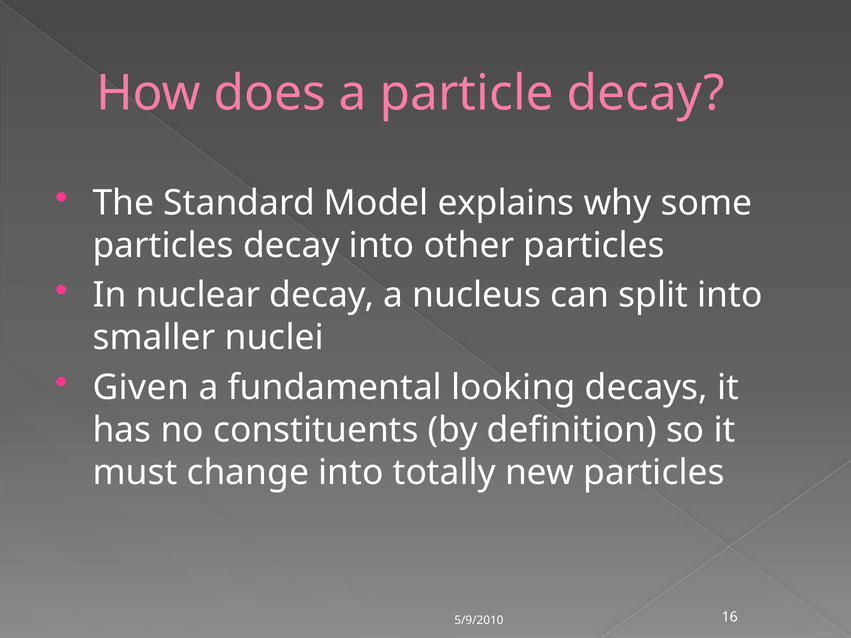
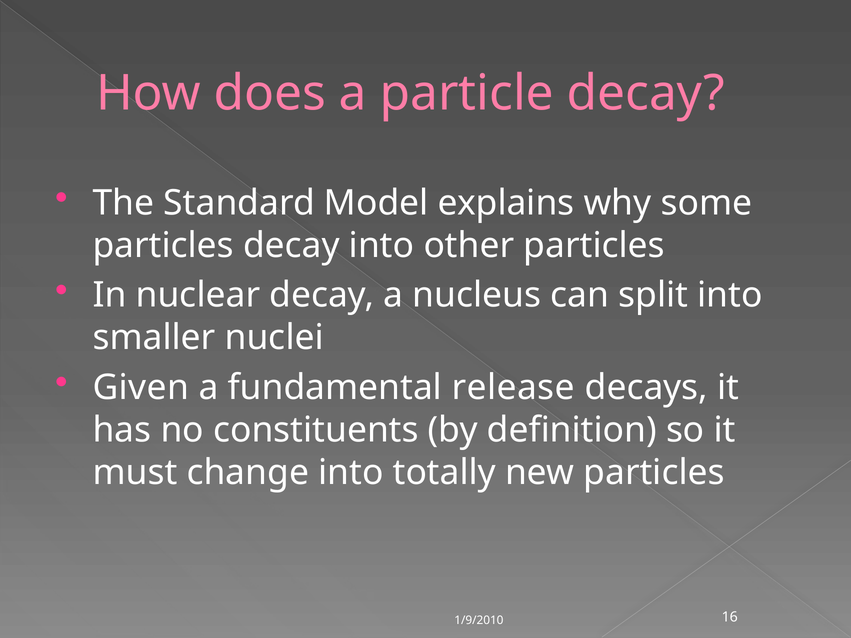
looking: looking -> release (513, 388)
5/9/2010: 5/9/2010 -> 1/9/2010 (479, 621)
